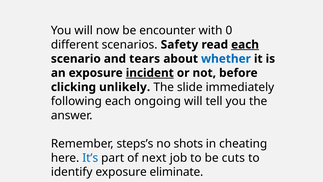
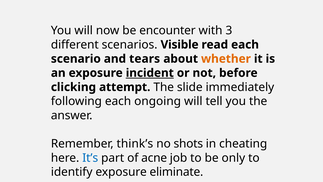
0: 0 -> 3 (229, 30)
Safety: Safety -> Visible (180, 45)
each underline: present -> none (245, 45)
whether colour: blue -> orange (226, 59)
unlikely: unlikely -> attempt (125, 87)
steps’s: steps’s -> think’s (135, 144)
next: next -> acne (154, 158)
cuts: cuts -> only (233, 158)
